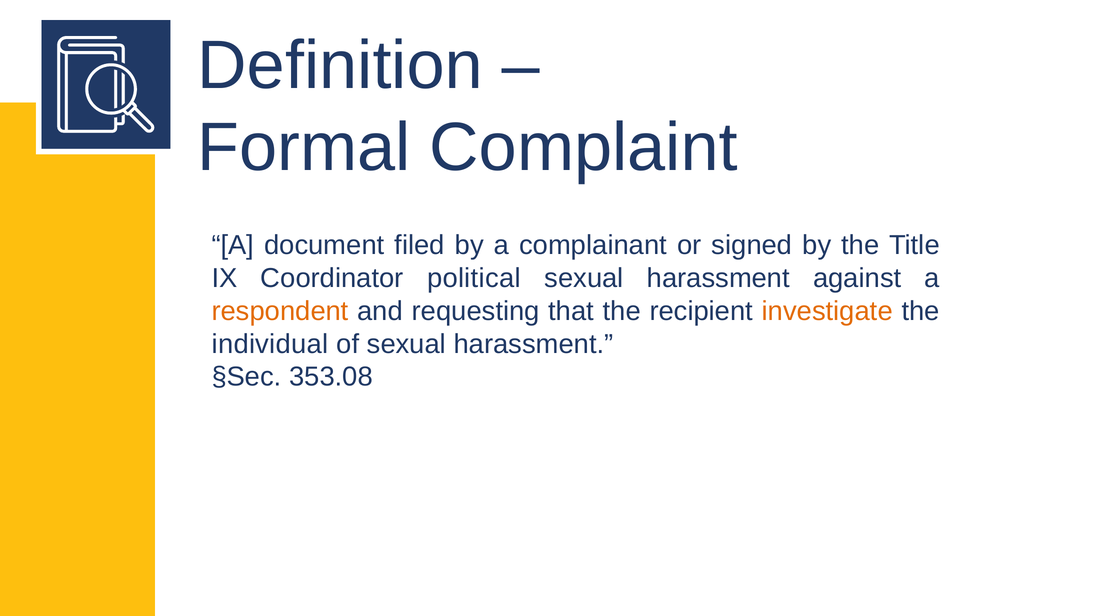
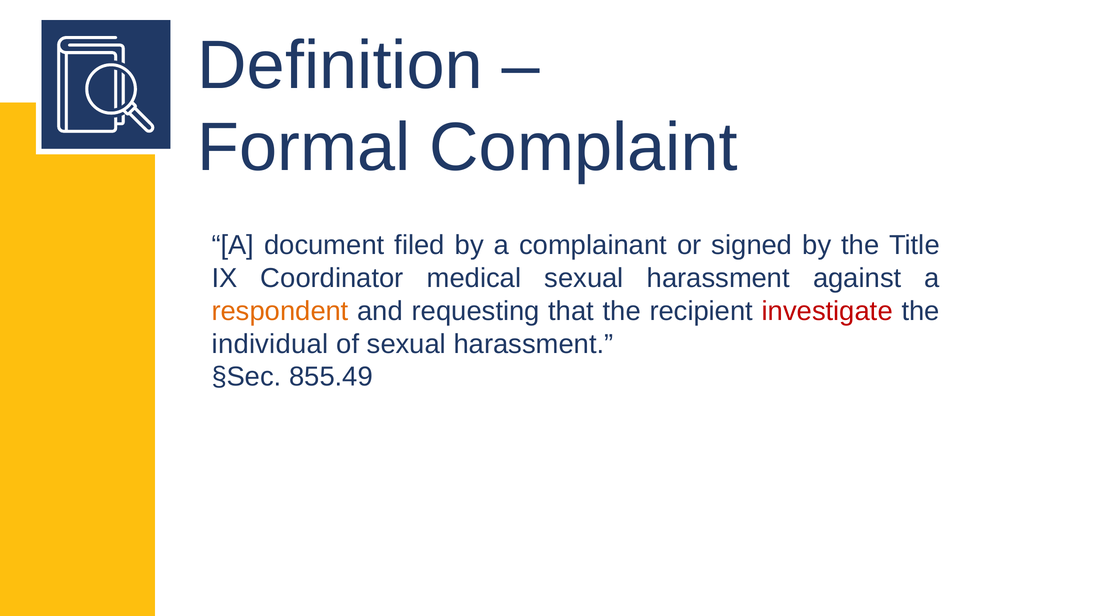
political: political -> medical (474, 279)
investigate colour: orange -> red (827, 311)
353.08: 353.08 -> 855.49 (331, 377)
